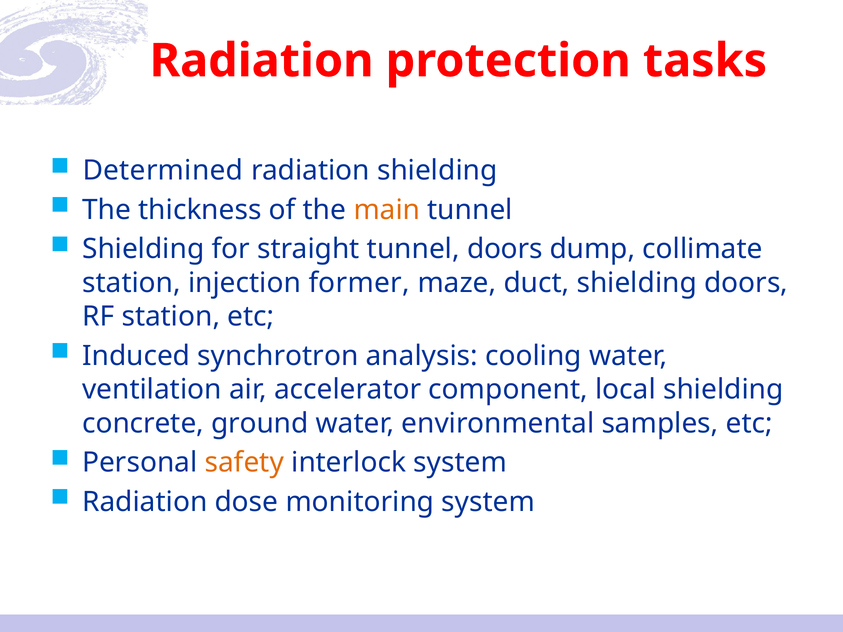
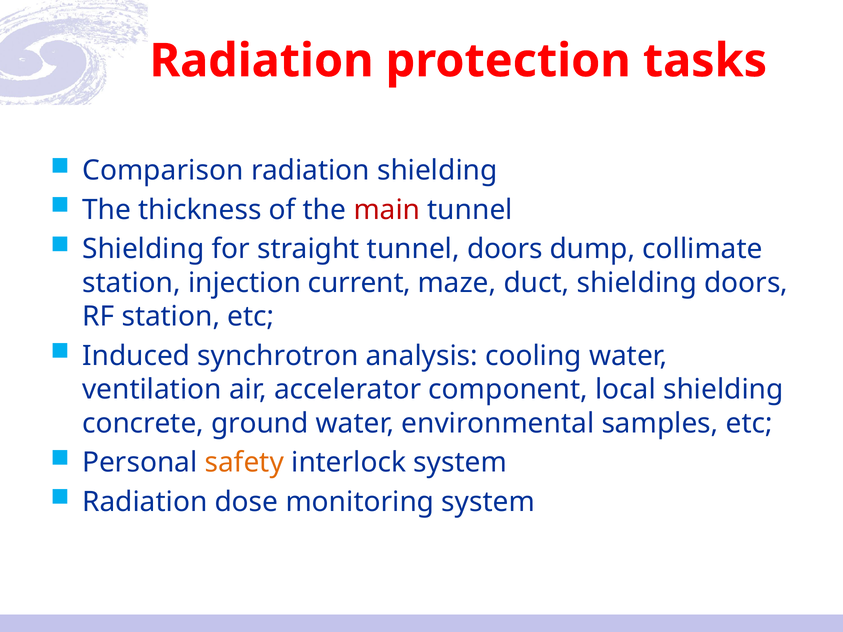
Determined: Determined -> Comparison (163, 171)
main colour: orange -> red (387, 210)
former: former -> current (359, 283)
